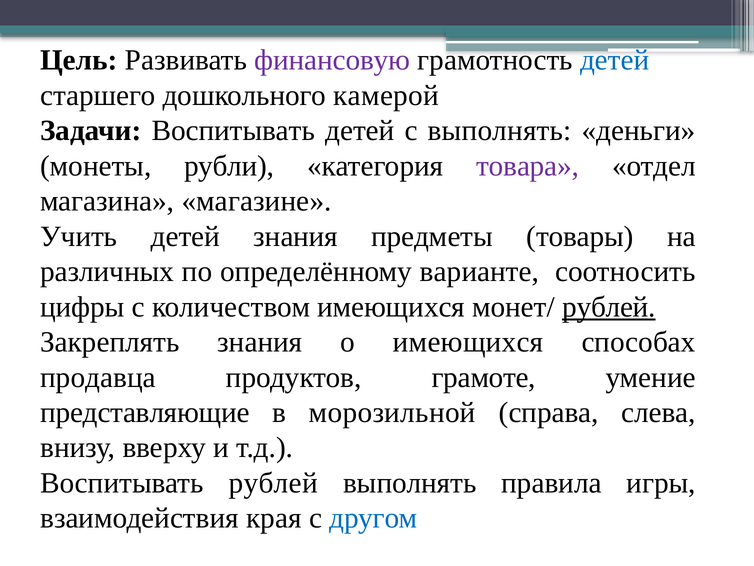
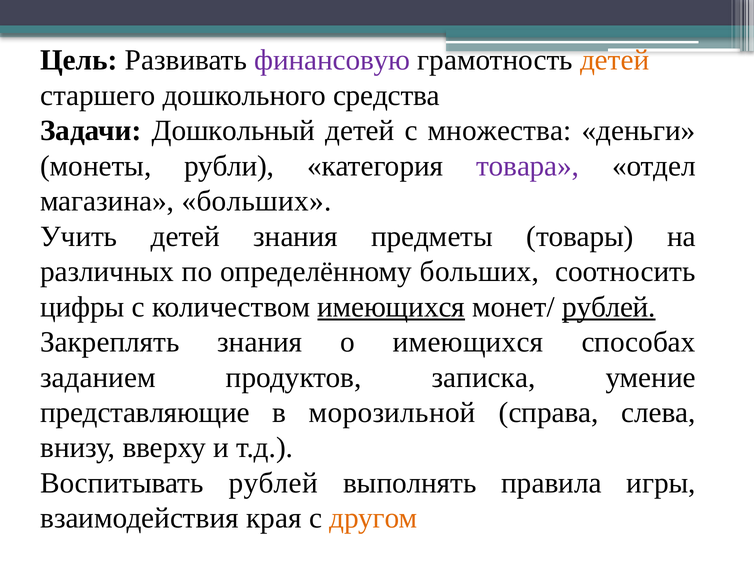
детей colour: blue -> orange (615, 60)
камерой: камерой -> средства (386, 95)
Задачи Воспитывать: Воспитывать -> Дошкольный (233, 131)
с выполнять: выполнять -> множества (500, 131)
магазина магазине: магазине -> больших (257, 201)
определённому варианте: варианте -> больших (479, 271)
имеющихся underline: none -> present (391, 307)
продавца: продавца -> заданием (98, 377)
грамоте: грамоте -> записка (484, 377)
другом colour: blue -> orange (373, 518)
